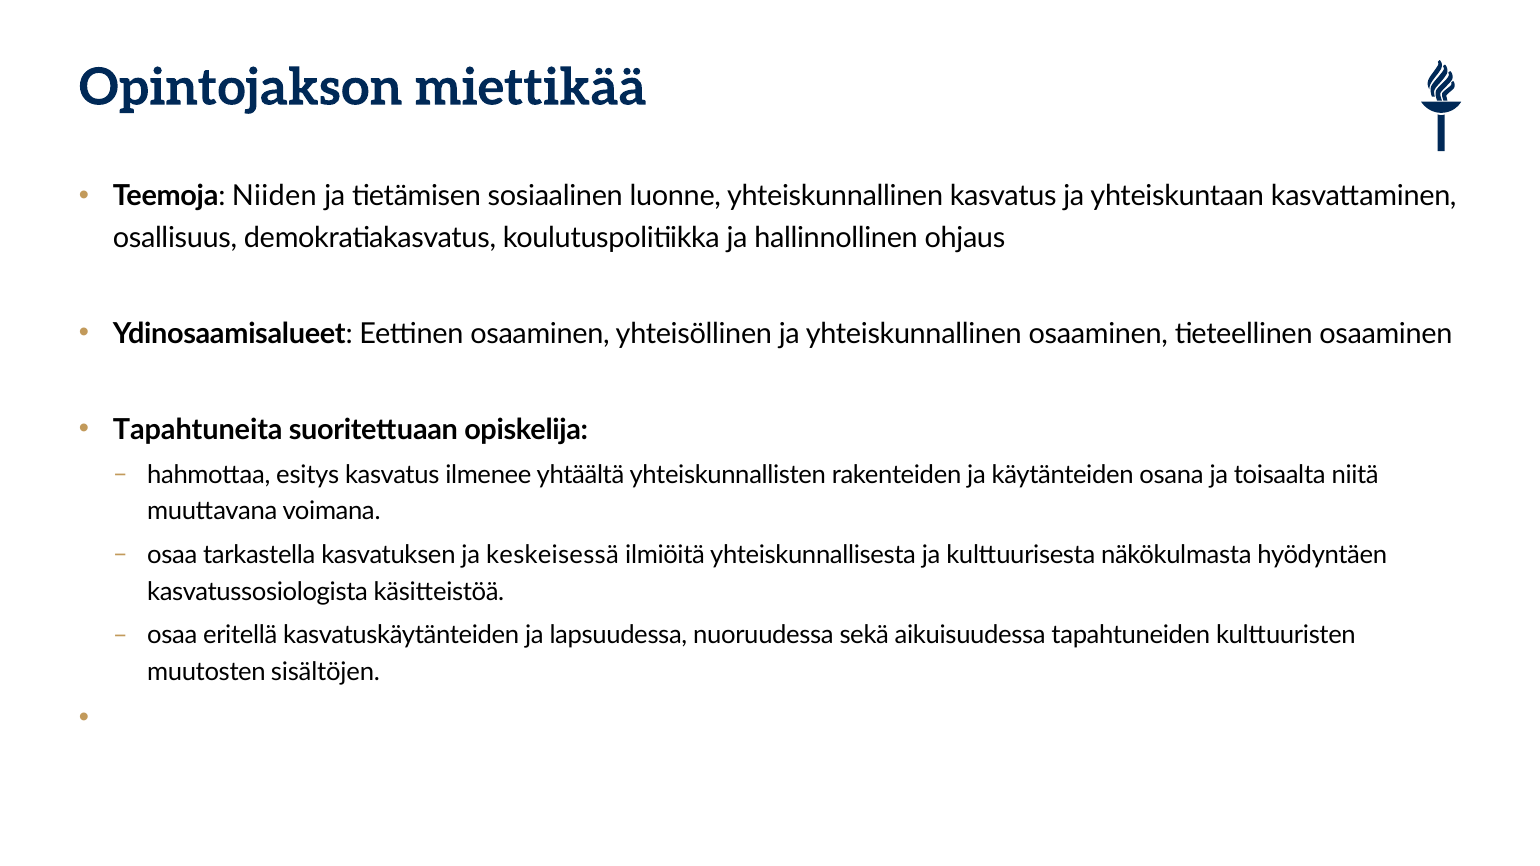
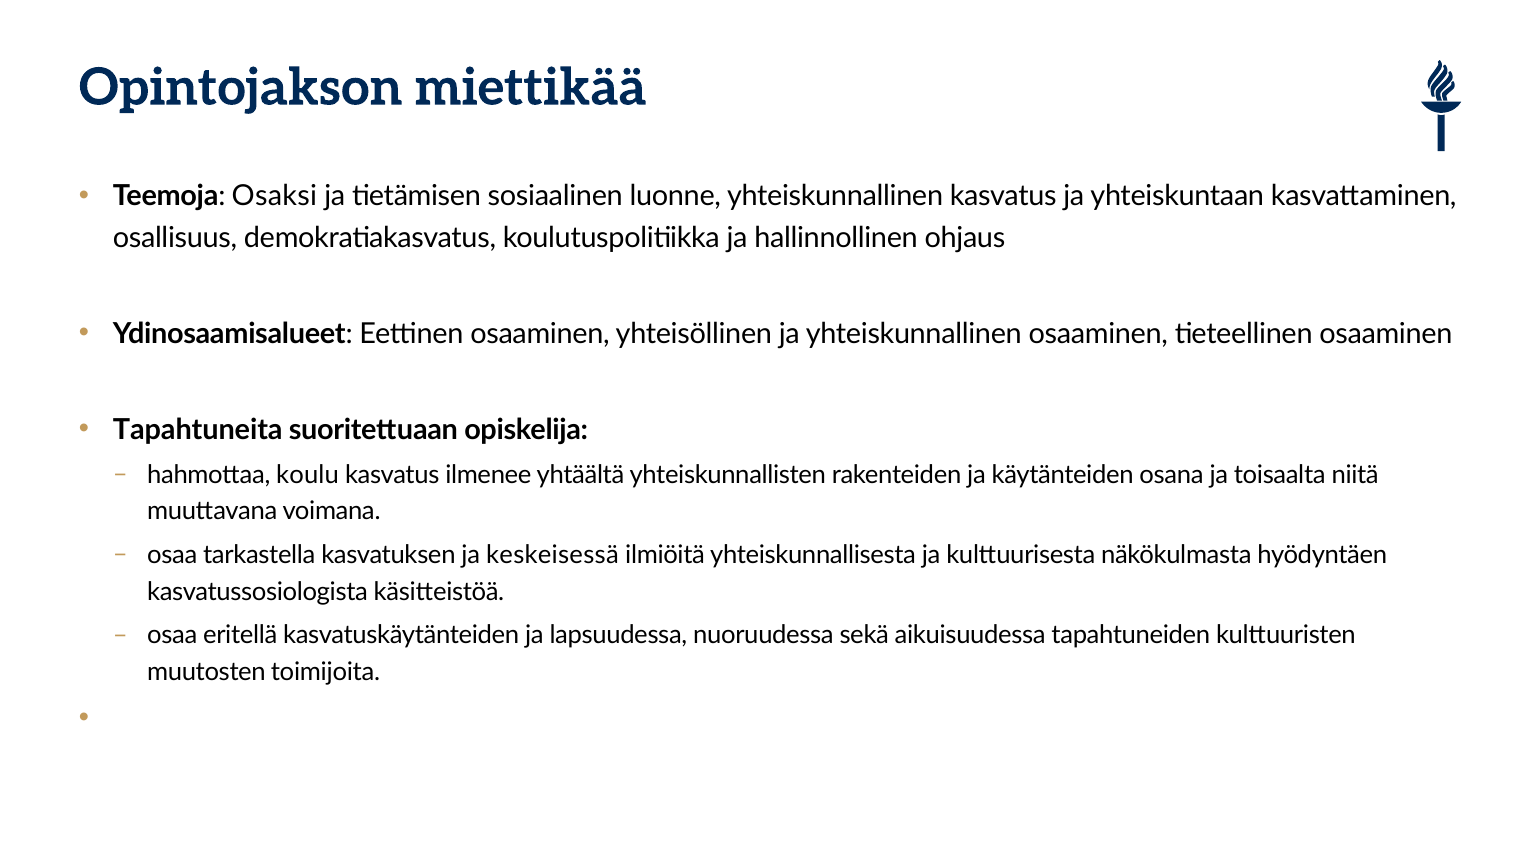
Niiden: Niiden -> Osaksi (274, 196)
esitys: esitys -> koulu (308, 475)
sisältöjen: sisältöjen -> toimijoita (325, 672)
